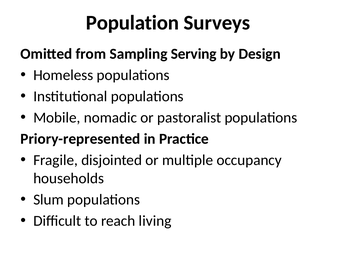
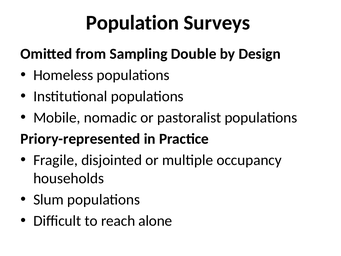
Serving: Serving -> Double (194, 54)
living: living -> alone (155, 221)
